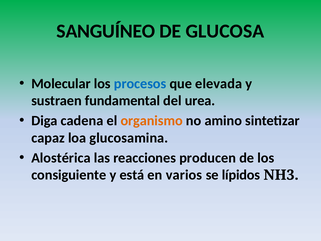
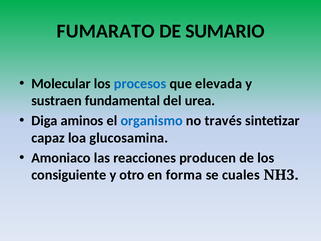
SANGUÍNEO: SANGUÍNEO -> FUMARATO (106, 31)
GLUCOSA: GLUCOSA -> SUMARIO (225, 31)
cadena: cadena -> aminos (82, 121)
organismo colour: orange -> blue (152, 121)
amino: amino -> través (223, 121)
Alostérica: Alostérica -> Amoniaco (61, 158)
está: está -> otro (132, 175)
varios: varios -> forma (184, 175)
lípidos: lípidos -> cuales (241, 175)
